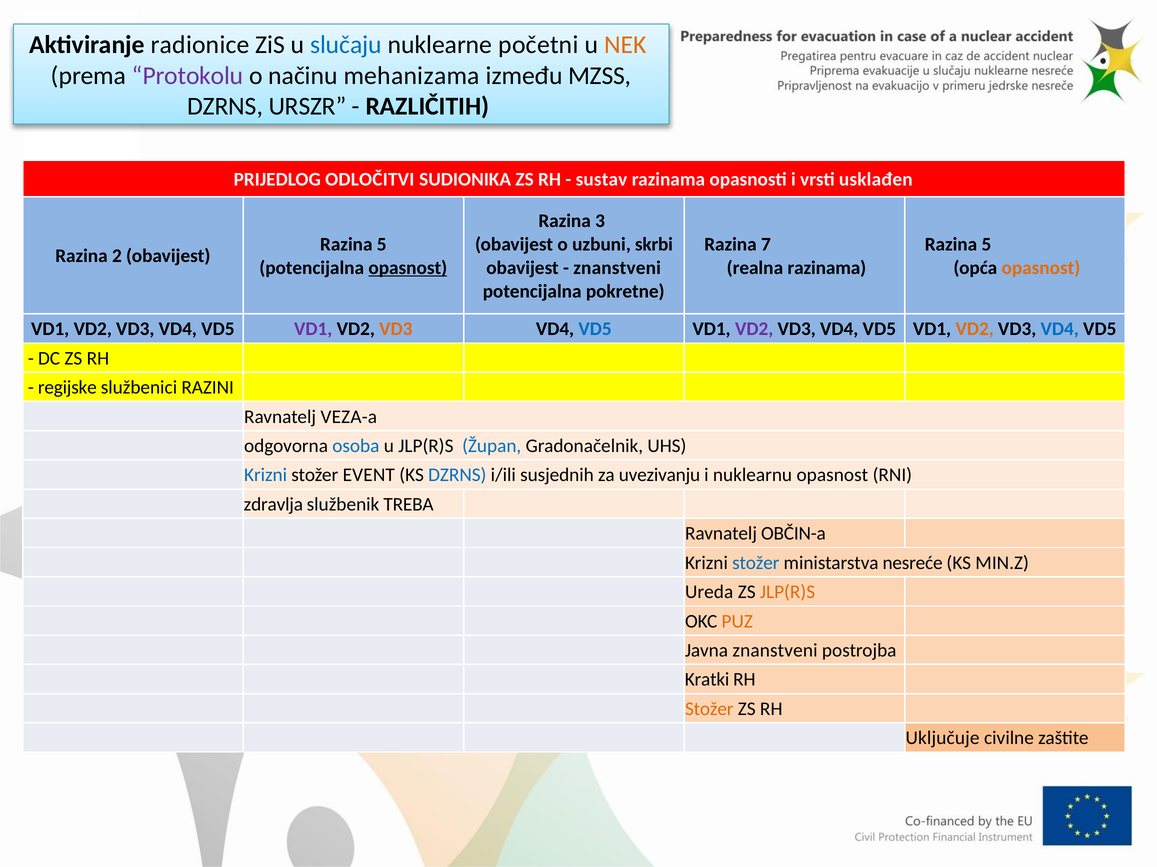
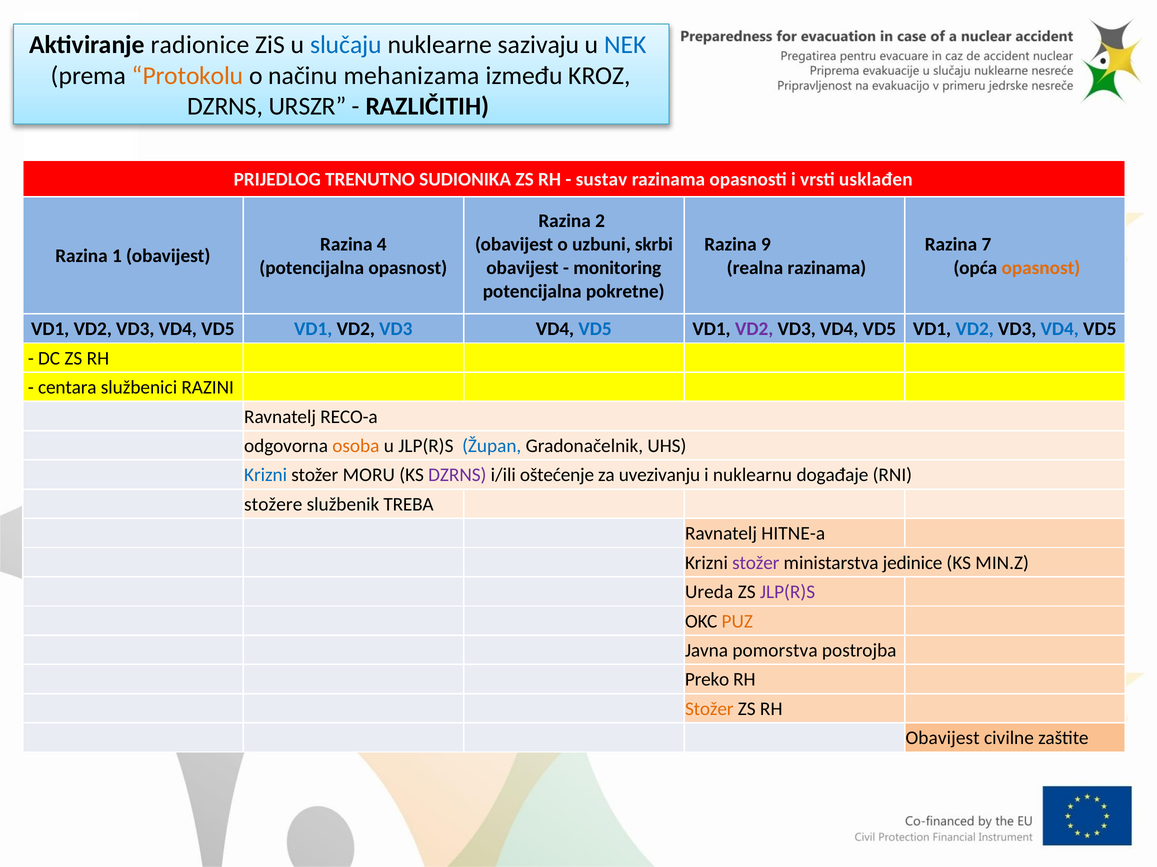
početni: početni -> sazivaju (539, 45)
NEK colour: orange -> blue (625, 45)
Protokolu colour: purple -> orange (188, 76)
MZSS: MZSS -> KROZ (600, 76)
ODLOČITVI: ODLOČITVI -> TRENUTNO (370, 179)
3: 3 -> 2 (600, 221)
5: 5 -> 4 (382, 244)
7: 7 -> 9 (766, 244)
5: 5 -> 7 (986, 244)
2: 2 -> 1 (117, 256)
opasnost underline: present -> none (408, 268)
znanstveni: znanstveni -> monitoring (617, 268)
VD1 colour: purple -> blue (313, 329)
VD3 colour: orange -> blue (396, 329)
VD2 colour: orange -> blue (975, 329)
regijske: regijske -> centara (67, 388)
VEZA-a: VEZA-a -> RECO-a (349, 417)
osoba colour: blue -> orange (356, 446)
EVENT: EVENT -> MORU (369, 476)
DZRNS colour: blue -> purple (457, 476)
susjednih: susjednih -> oštećenje (557, 476)
nuklearnu opasnost: opasnost -> događaje (832, 476)
zdravlja: zdravlja -> stožere (273, 505)
OBČIN-a: OBČIN-a -> HITNE-a (793, 534)
stožer colour: blue -> purple (756, 563)
nesreće: nesreće -> jedinice (913, 563)
JLP(R)S colour: orange -> purple (788, 593)
Javna znanstveni: znanstveni -> pomorstva (775, 651)
Kratki: Kratki -> Preko (707, 680)
Uključuje: Uključuje -> Obavijest (943, 739)
